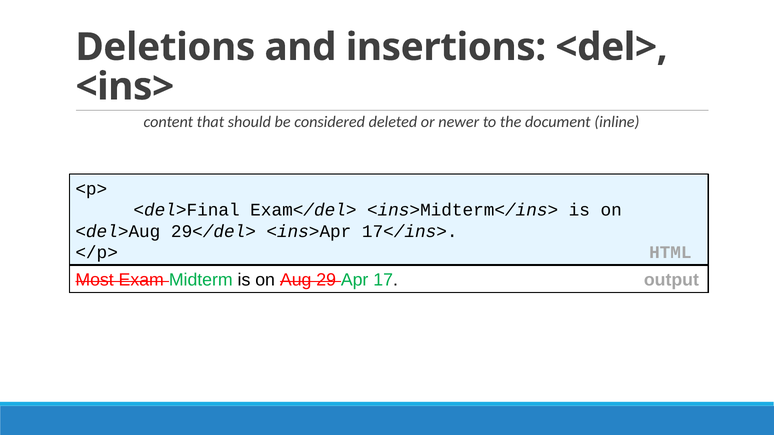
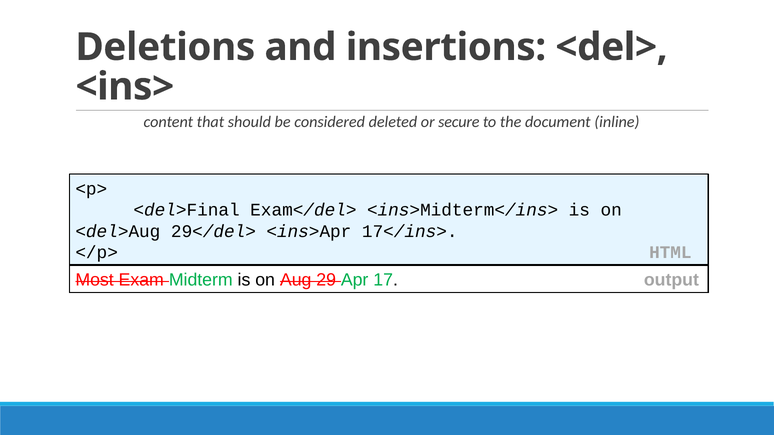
newer: newer -> secure (459, 122)
